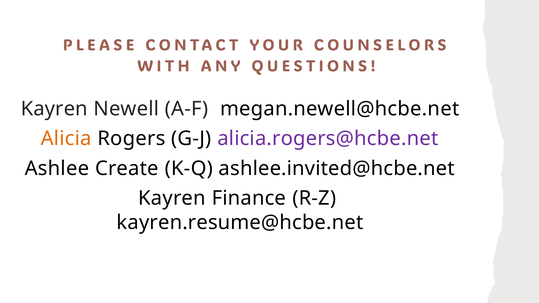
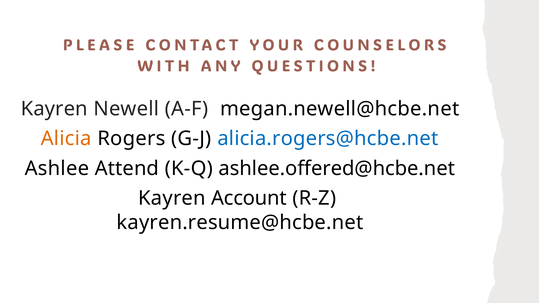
alicia.rogers@hcbe.net colour: purple -> blue (328, 139)
Create: Create -> Attend (127, 169)
ashlee.invited@hcbe.net: ashlee.invited@hcbe.net -> ashlee.offered@hcbe.net (337, 169)
Finance: Finance -> Account (249, 198)
